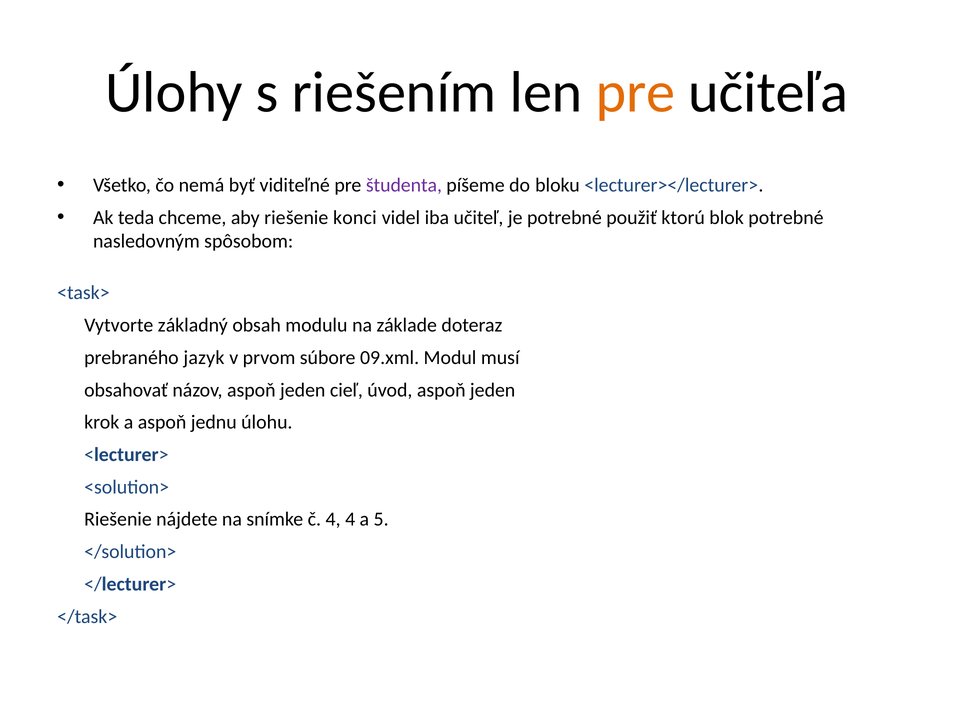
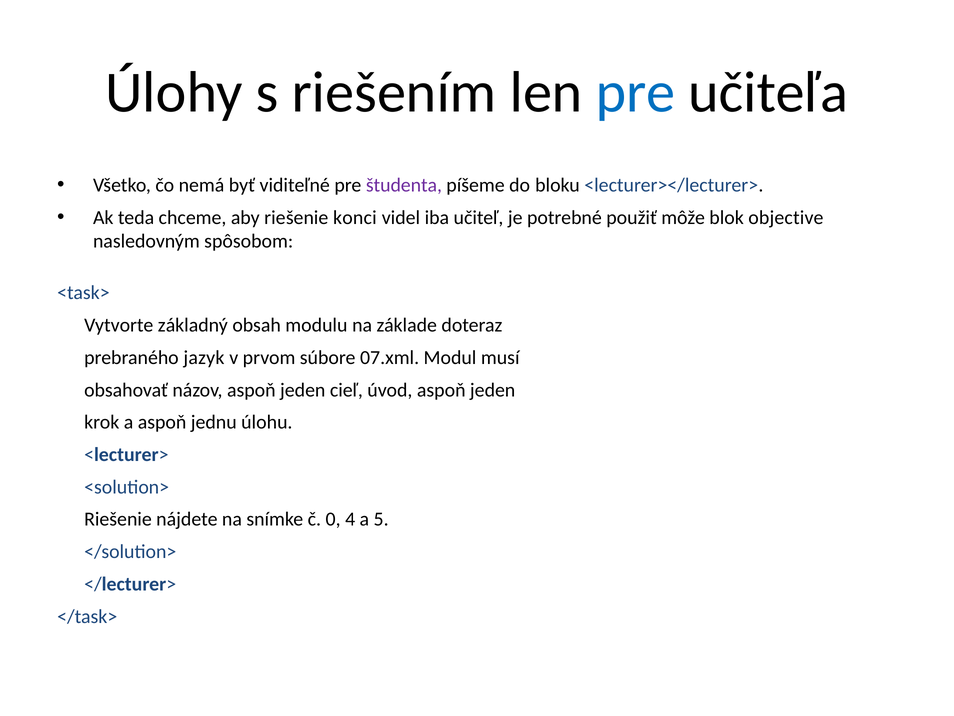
pre colour: orange -> blue (635, 92)
ktorú: ktorú -> môže (683, 217)
blok potrebné: potrebné -> objective (786, 217)
09.xml: 09.xml -> 07.xml (390, 357)
č 4: 4 -> 0 (333, 519)
